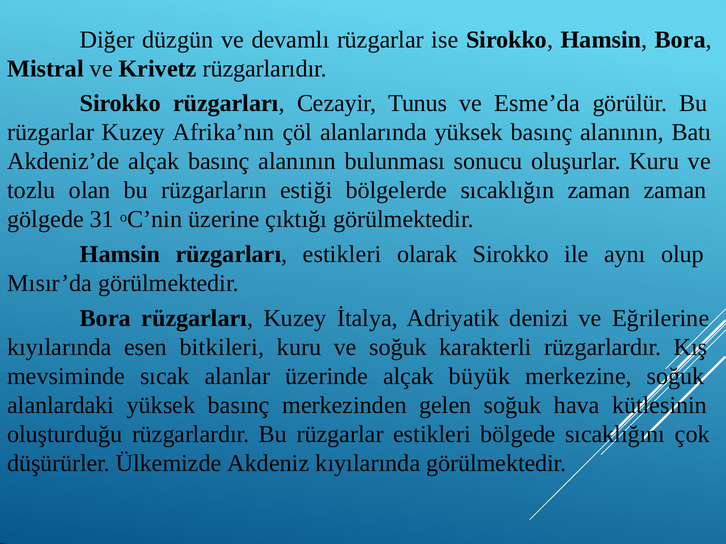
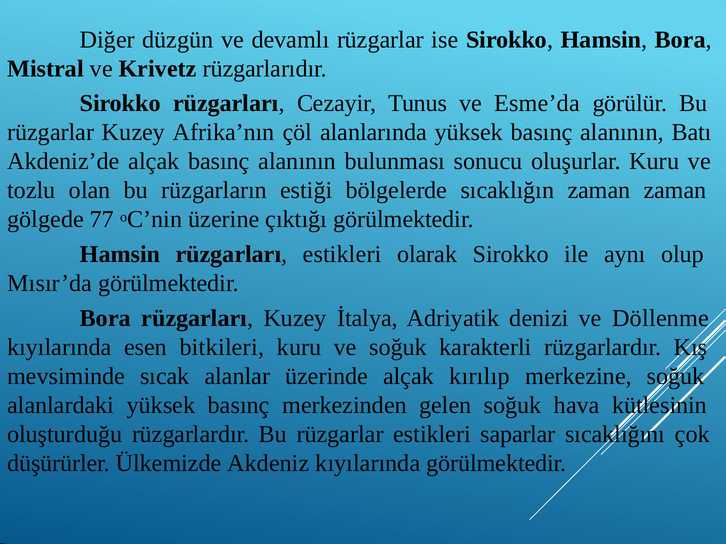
31: 31 -> 77 (102, 220)
Eğrilerine: Eğrilerine -> Döllenme (661, 318)
büyük: büyük -> kırılıp (480, 377)
bölgede: bölgede -> saparlar (518, 435)
